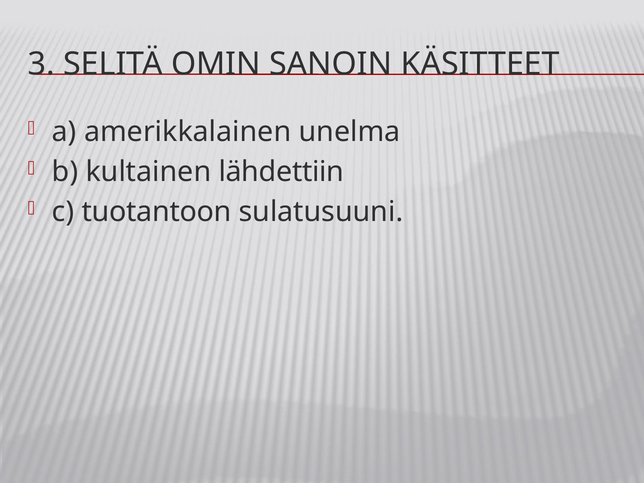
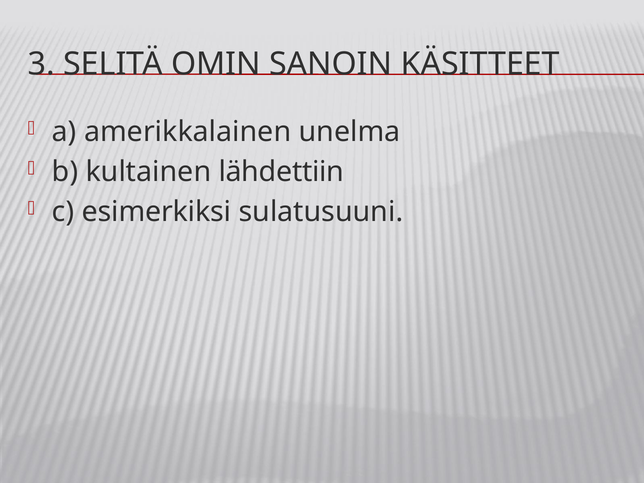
tuotantoon: tuotantoon -> esimerkiksi (157, 212)
